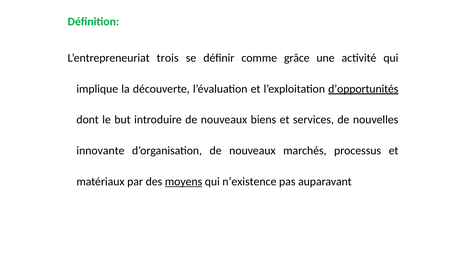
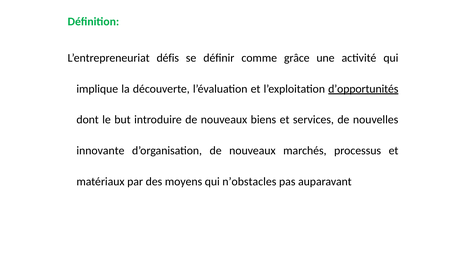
trois: trois -> défis (168, 58)
moyens underline: present -> none (184, 182)
n’existence: n’existence -> n’obstacles (249, 182)
